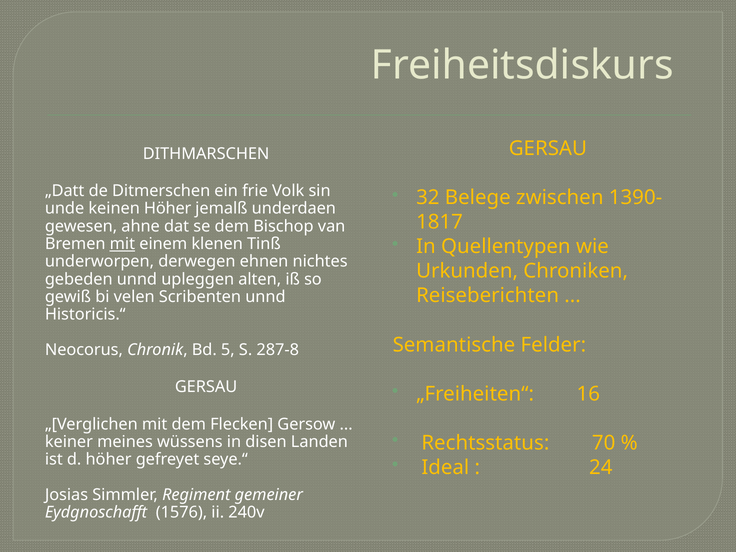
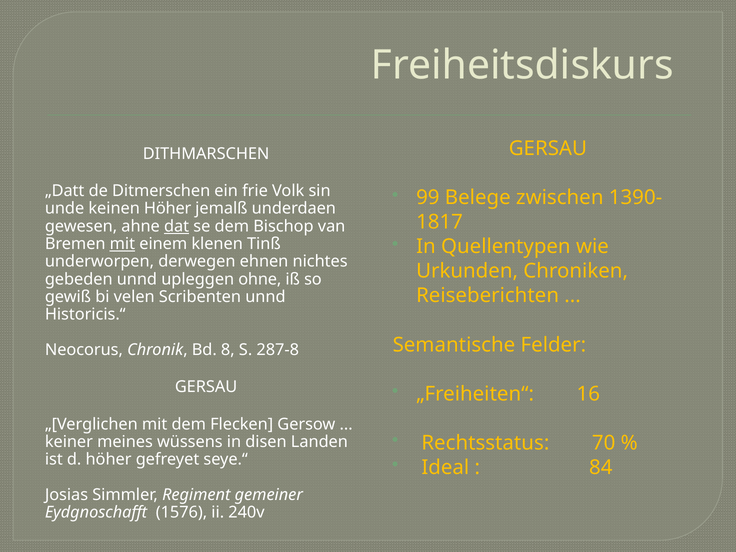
32: 32 -> 99 (428, 198)
dat underline: none -> present (177, 226)
alten: alten -> ohne (260, 279)
5: 5 -> 8 (228, 350)
24: 24 -> 84 (601, 467)
